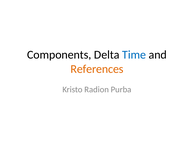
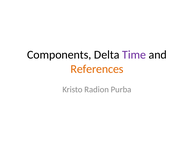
Time colour: blue -> purple (134, 55)
